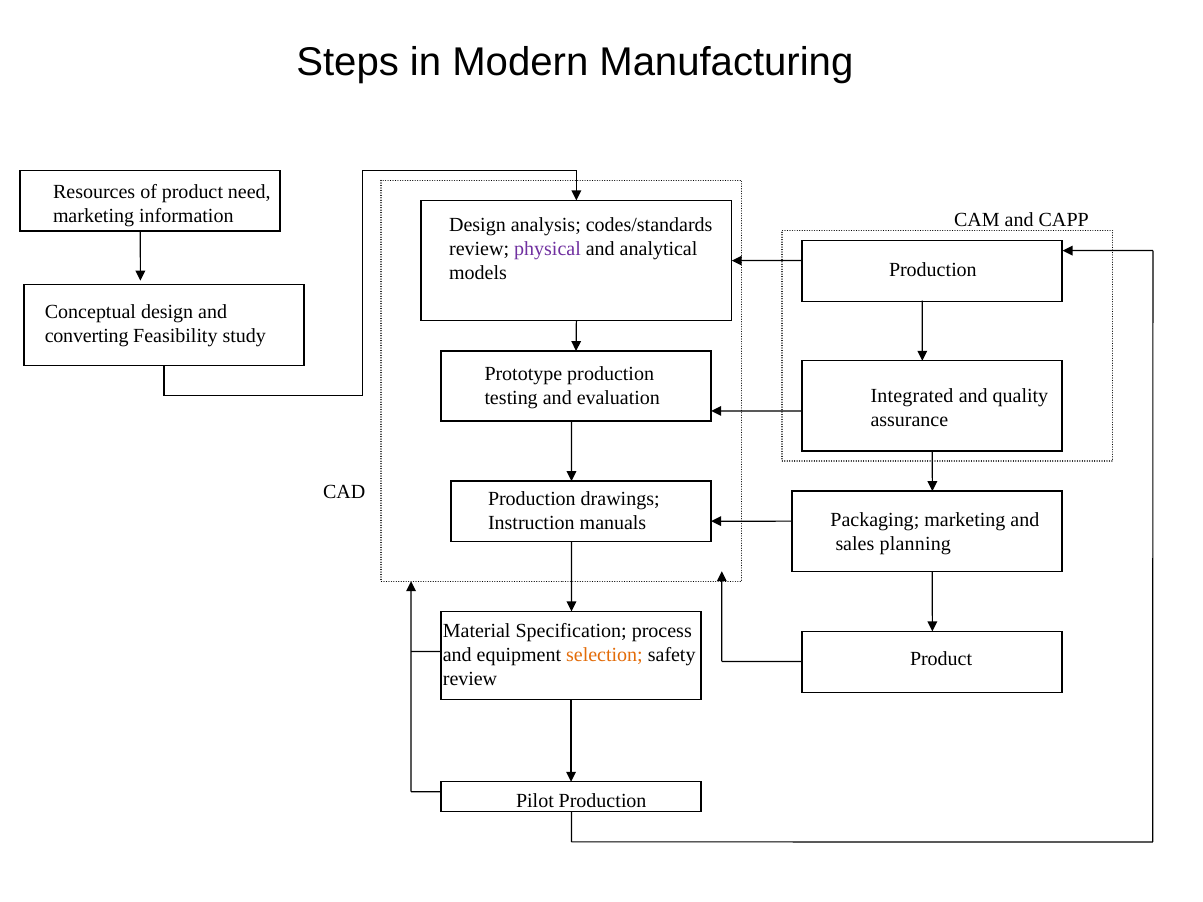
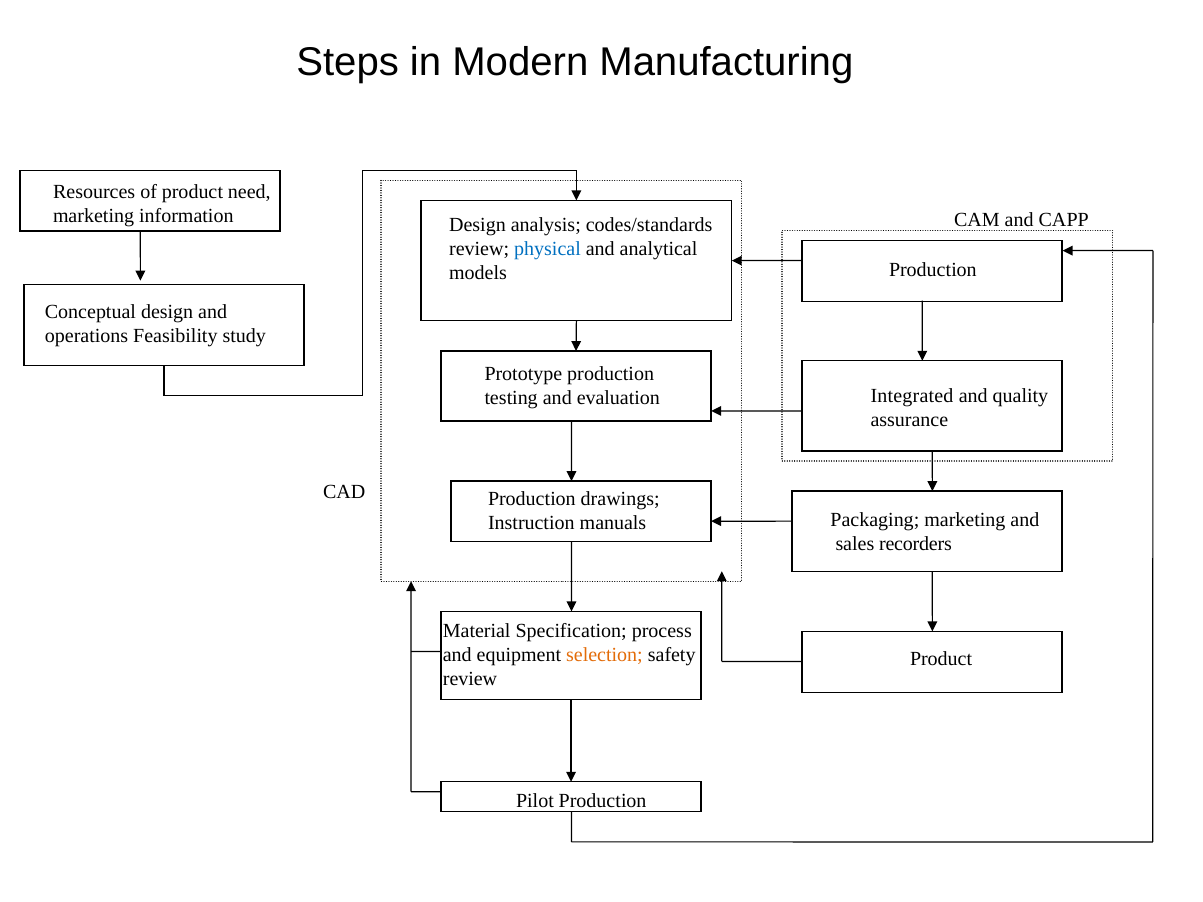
physical colour: purple -> blue (547, 249)
converting: converting -> operations (87, 336)
planning: planning -> recorders (915, 544)
